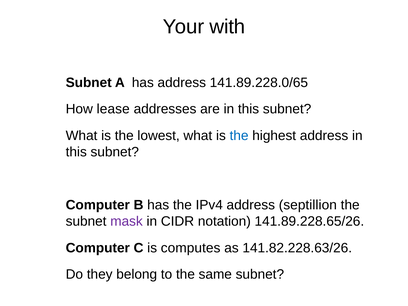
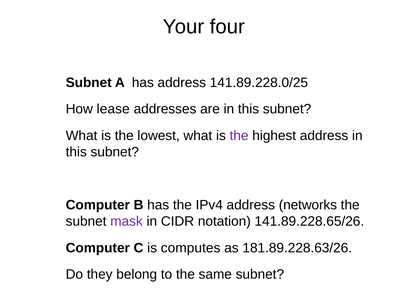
with: with -> four (227, 27)
141.89.228.0/65: 141.89.228.0/65 -> 141.89.228.0/25 (259, 83)
the colour: blue -> purple (239, 136)
septillion: septillion -> networks (308, 205)
141.82.228.63/26: 141.82.228.63/26 -> 181.89.228.63/26 (297, 248)
